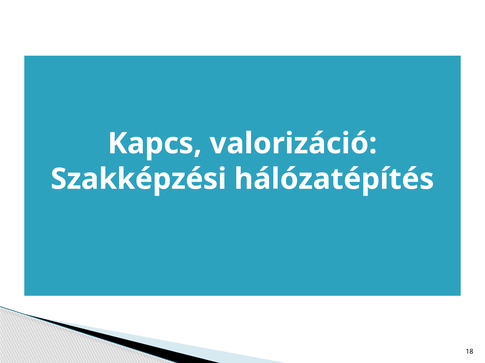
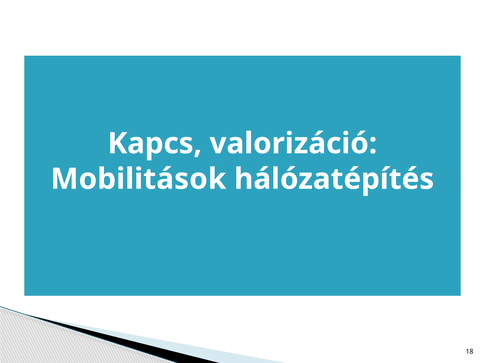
Szakképzési: Szakképzési -> Mobilitások (138, 179)
